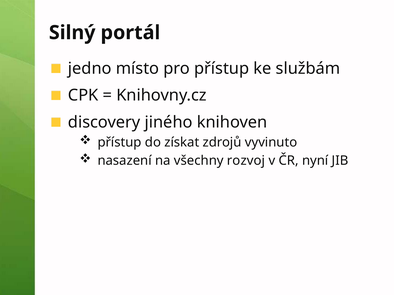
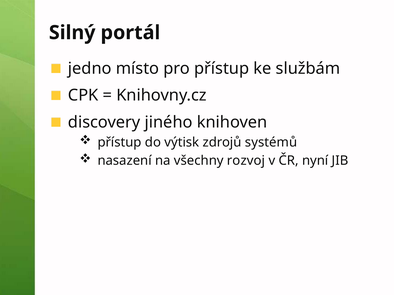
získat: získat -> výtisk (182, 142)
vyvinuto: vyvinuto -> systémů (271, 142)
